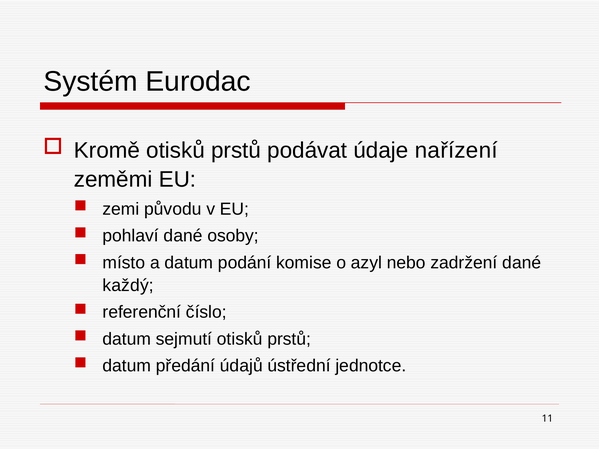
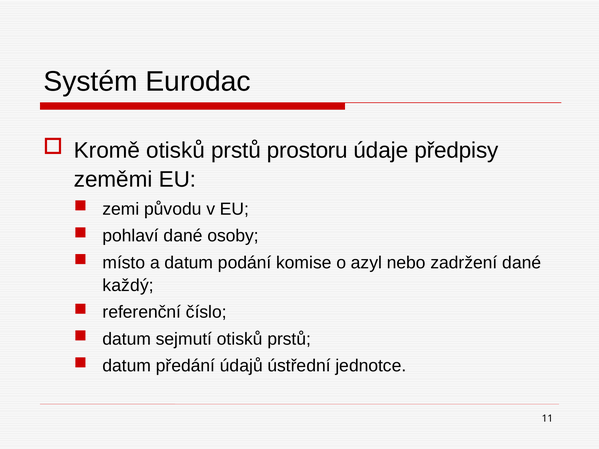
podávat: podávat -> prostoru (307, 150)
nařízení: nařízení -> předpisy (456, 150)
